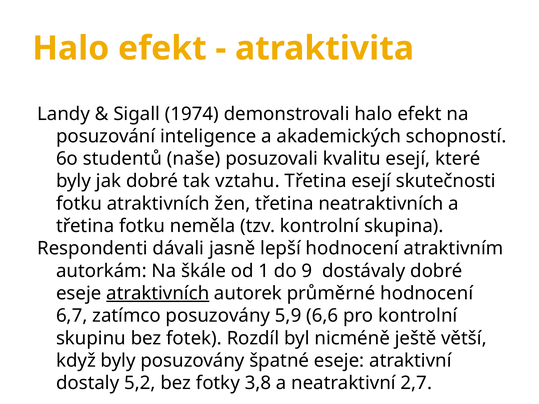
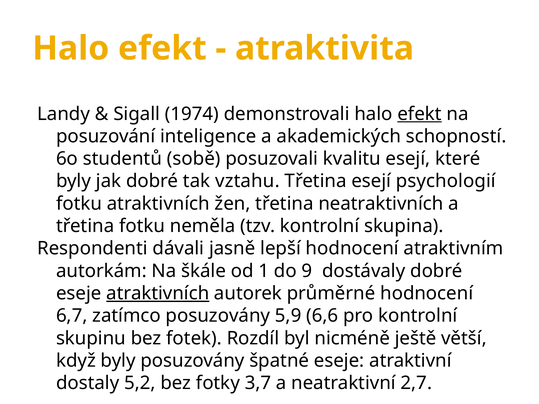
efekt underline: none -> present (420, 114)
naše: naše -> sobě (194, 159)
skutečnosti: skutečnosti -> psychologií (446, 181)
3,8: 3,8 -> 3,7 (258, 383)
